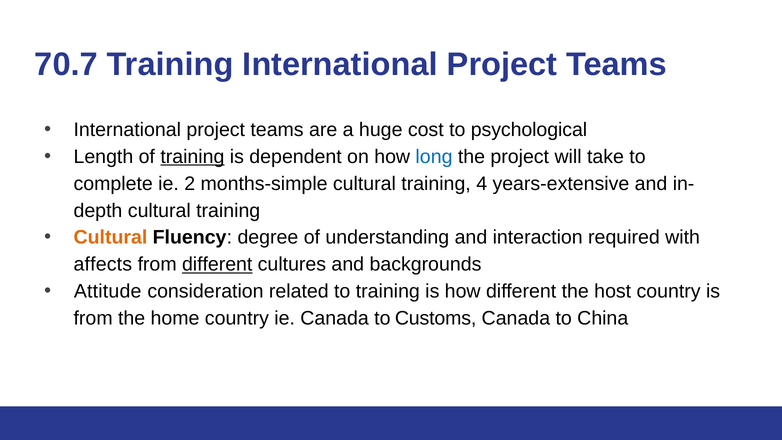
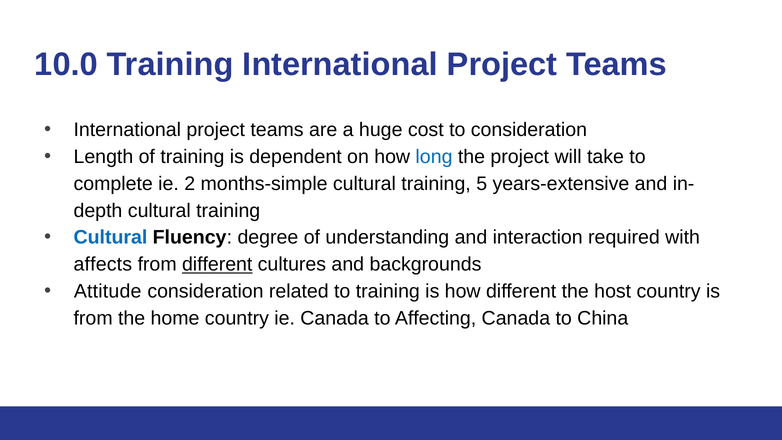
70.7: 70.7 -> 10.0 (66, 65)
to psychological: psychological -> consideration (529, 130)
training underline: present -> none (192, 157)
4: 4 -> 5 (482, 184)
Cultural colour: orange -> blue (110, 237)
Customs: Customs -> Affecting (436, 318)
